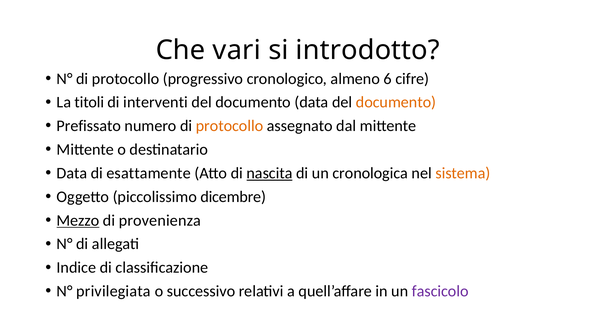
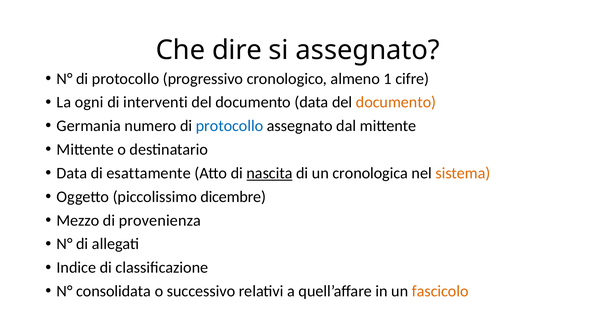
vari: vari -> dire (237, 50)
si introdotto: introdotto -> assegnato (368, 50)
6: 6 -> 1 (388, 79)
titoli: titoli -> ogni (89, 102)
Prefissato: Prefissato -> Germania (89, 126)
protocollo colour: orange -> blue (230, 126)
Mezzo underline: present -> none (78, 221)
privilegiata: privilegiata -> consolidata (114, 291)
fascicolo colour: purple -> orange (440, 291)
